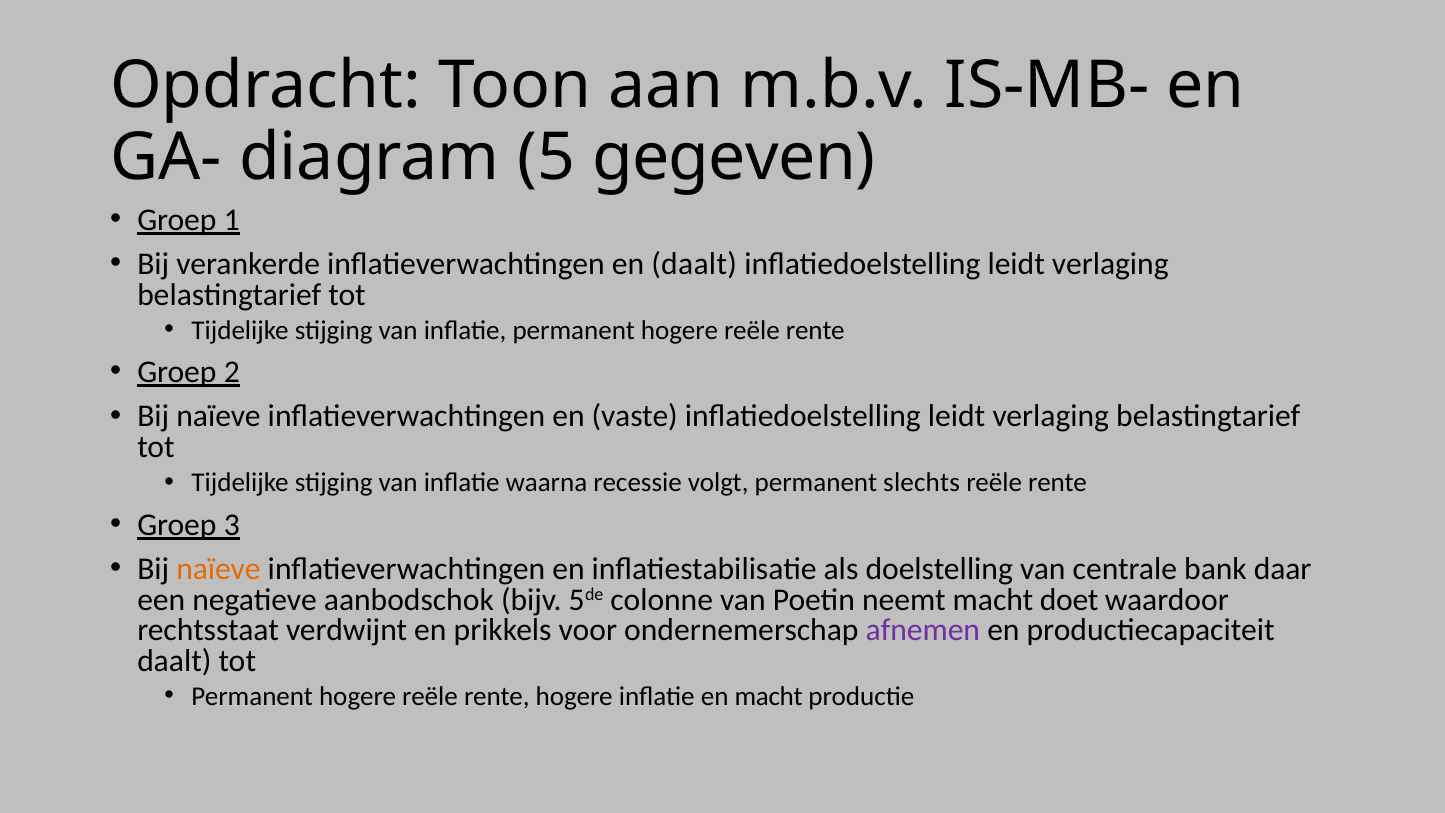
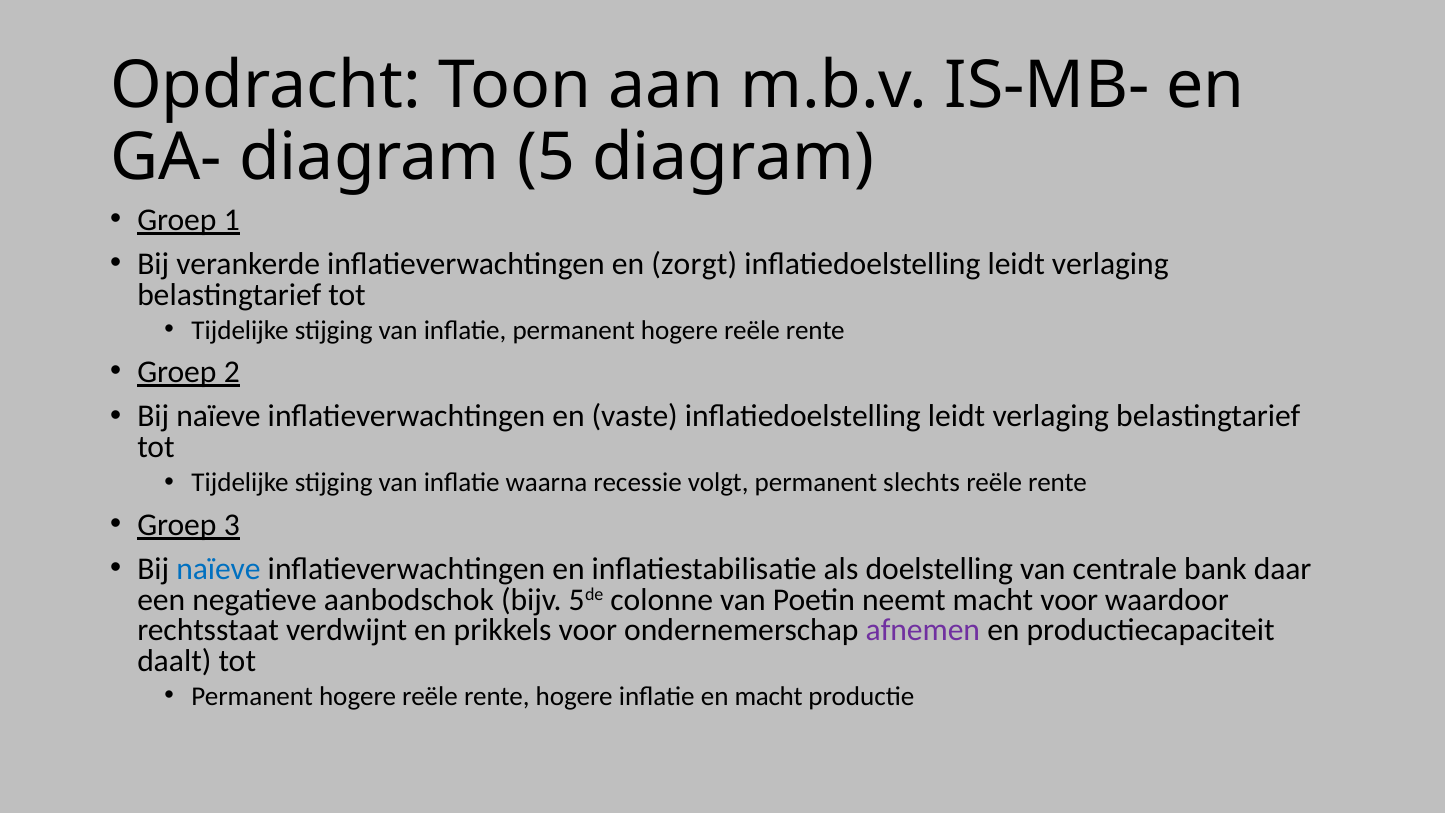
5 gegeven: gegeven -> diagram (733, 157)
en daalt: daalt -> zorgt (694, 264)
naïeve colour: orange -> blue (218, 569)
macht doet: doet -> voor (1069, 599)
